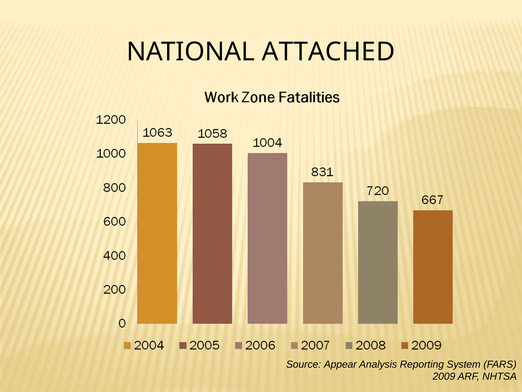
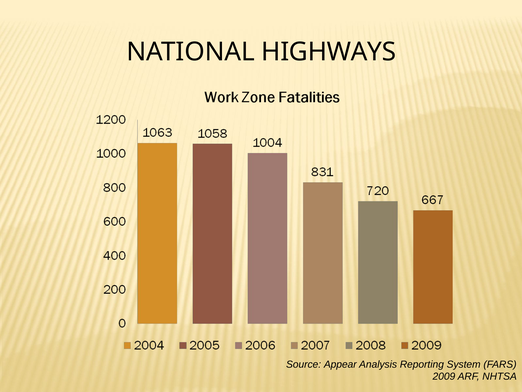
ATTACHED: ATTACHED -> HIGHWAYS (329, 52)
